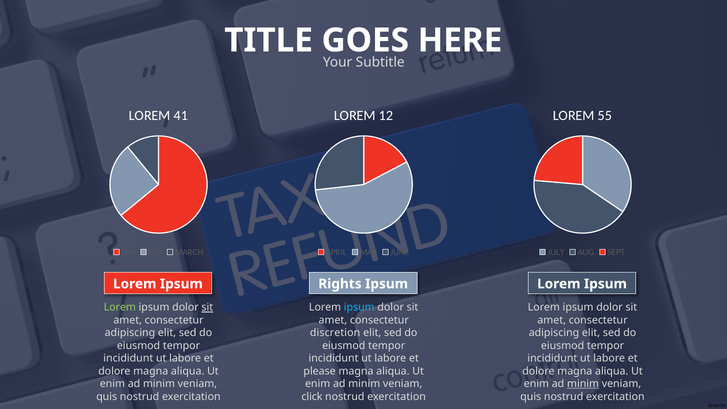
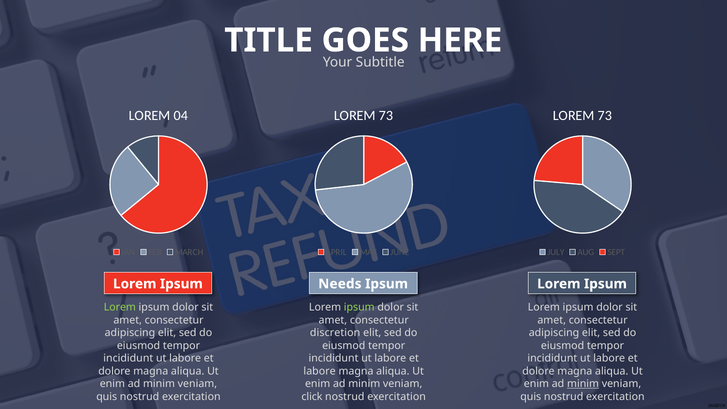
41: 41 -> 04 (181, 116)
12: 12 -> 73 (386, 116)
55: 55 -> 73 (605, 116)
Rights: Rights -> Needs (340, 284)
sit underline: present -> none (207, 307)
ipsum colour: light blue -> light green (359, 307)
please: please -> labore (320, 371)
